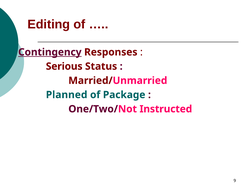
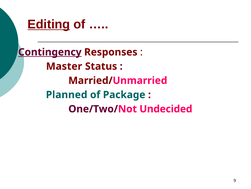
Editing underline: none -> present (49, 24)
Serious: Serious -> Master (64, 66)
Instructed: Instructed -> Undecided (166, 109)
